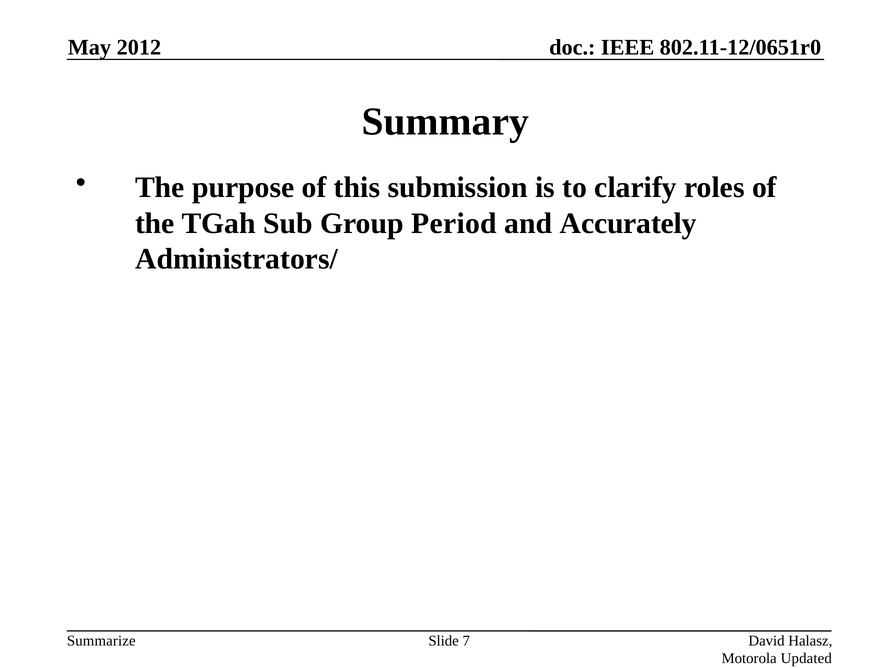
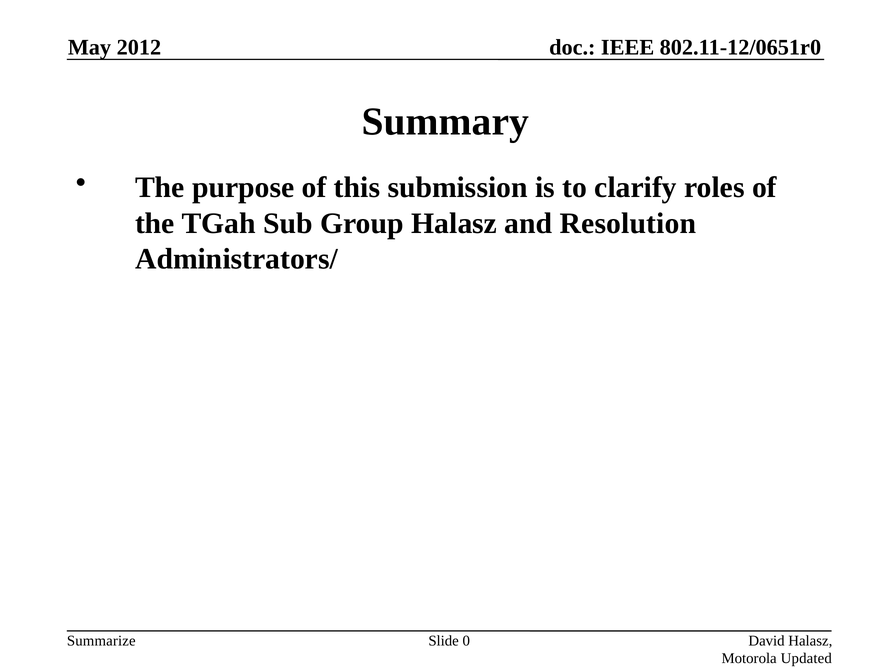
Group Period: Period -> Halasz (454, 223)
Accurately: Accurately -> Resolution (628, 223)
7: 7 -> 0 (466, 641)
